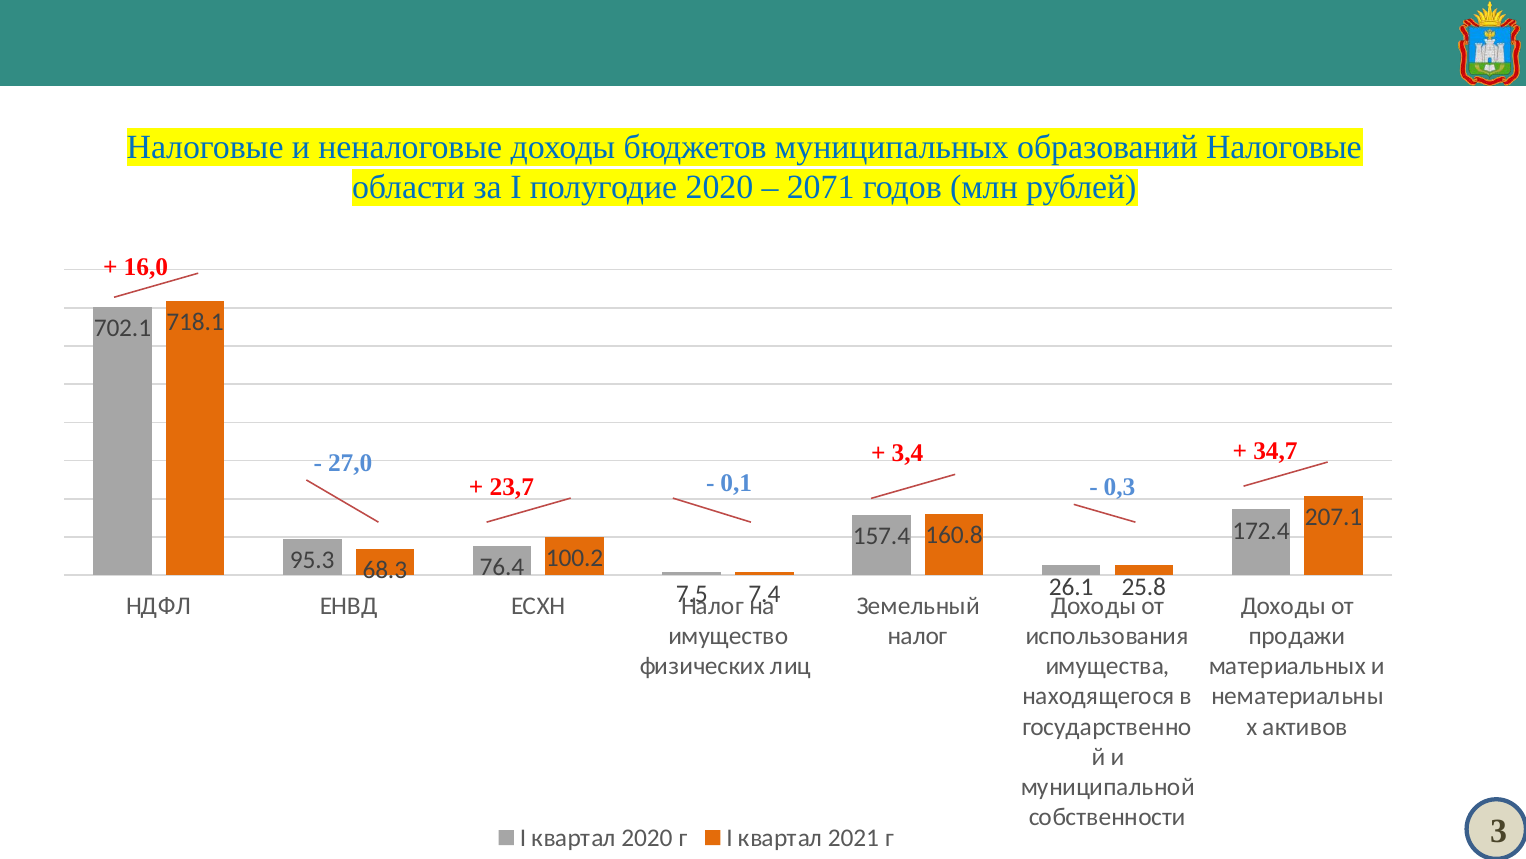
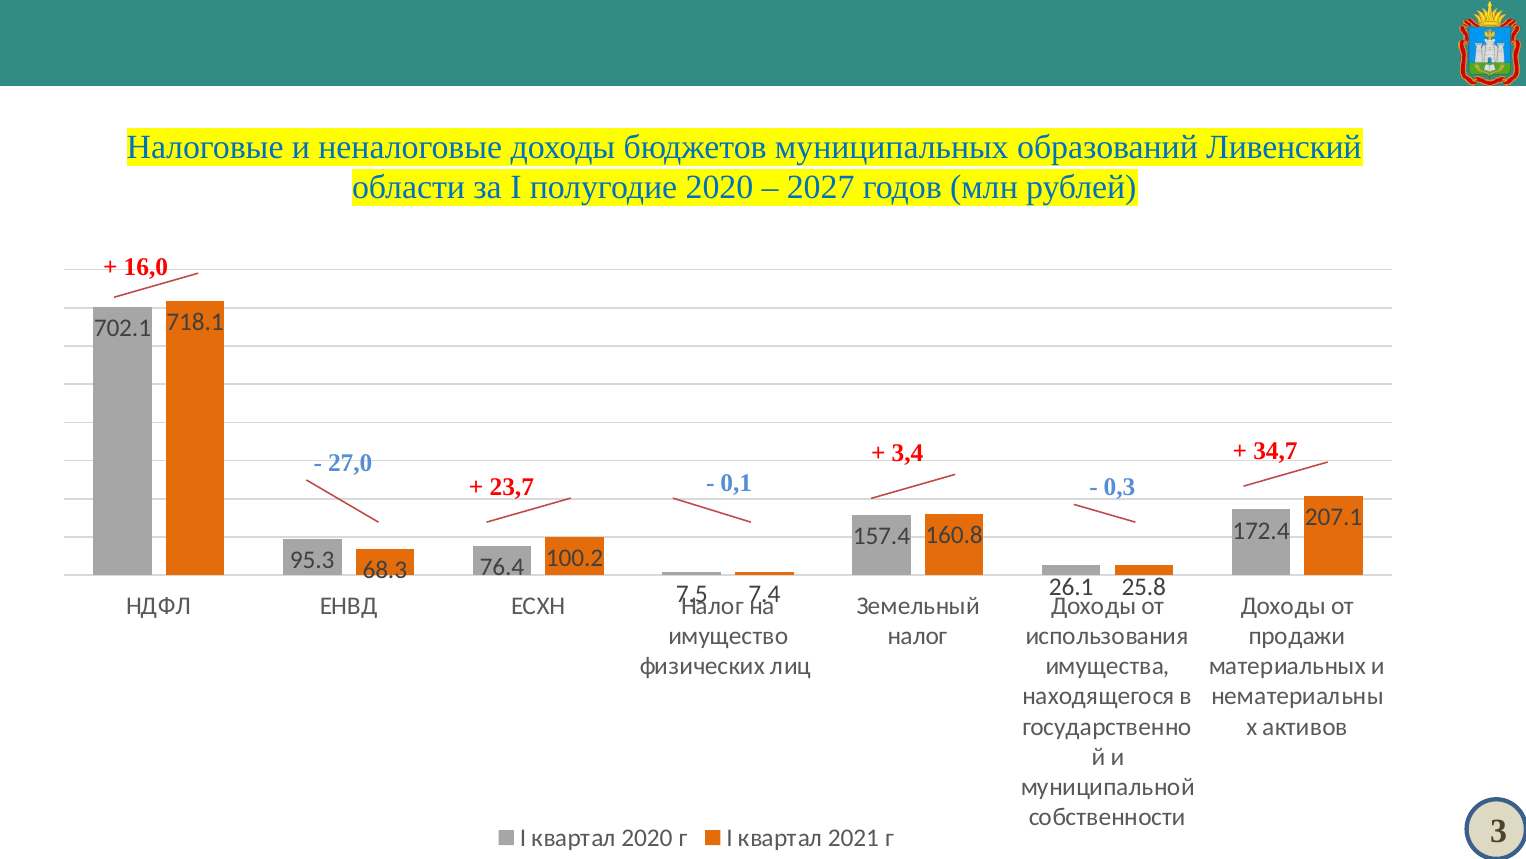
образований Налоговые: Налоговые -> Ливенский (1284, 147)
2071: 2071 -> 2027 (821, 188)
